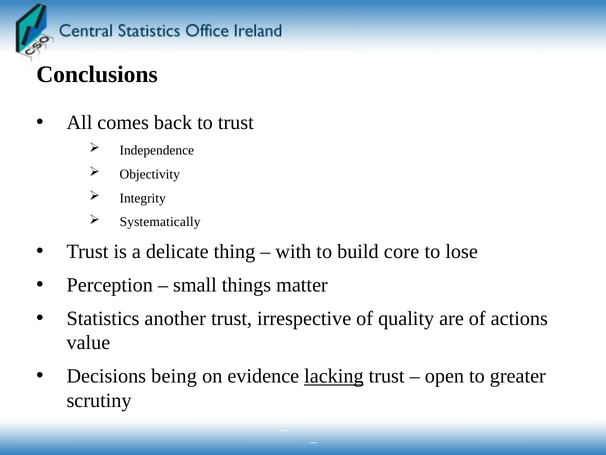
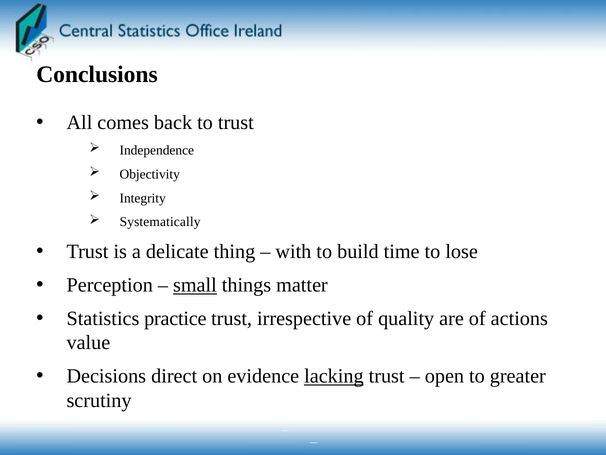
core: core -> time (402, 252)
small underline: none -> present (195, 285)
another: another -> practice (175, 318)
being: being -> direct (174, 376)
